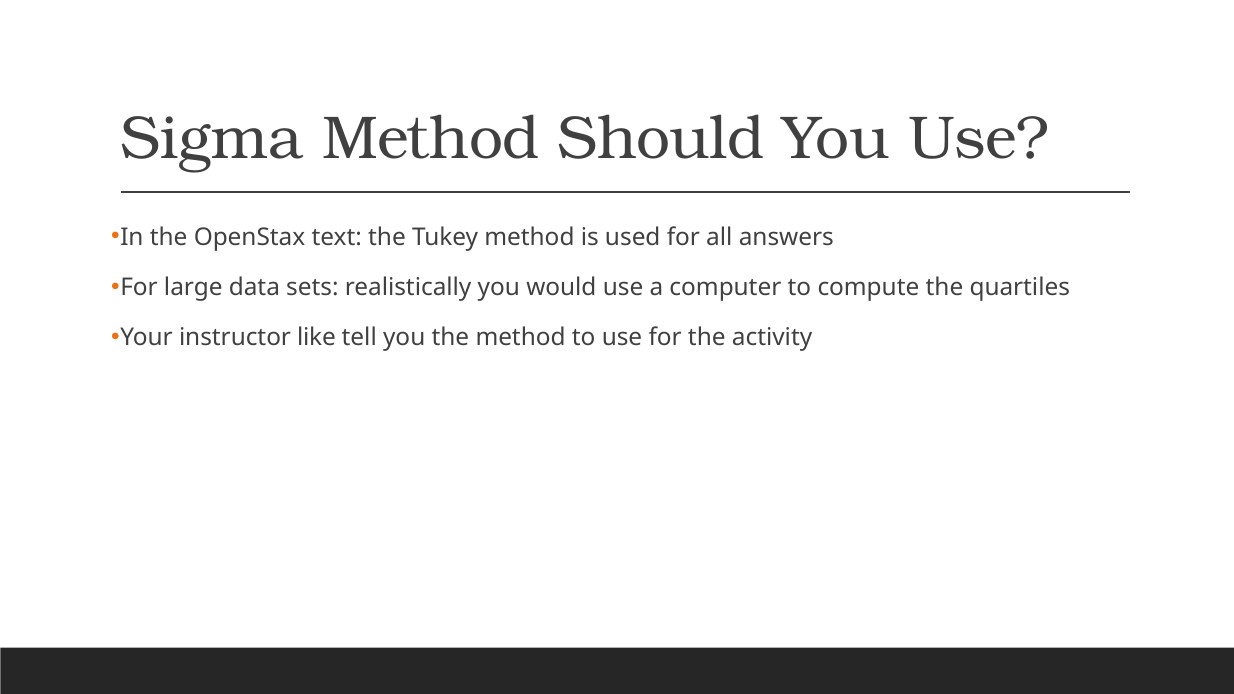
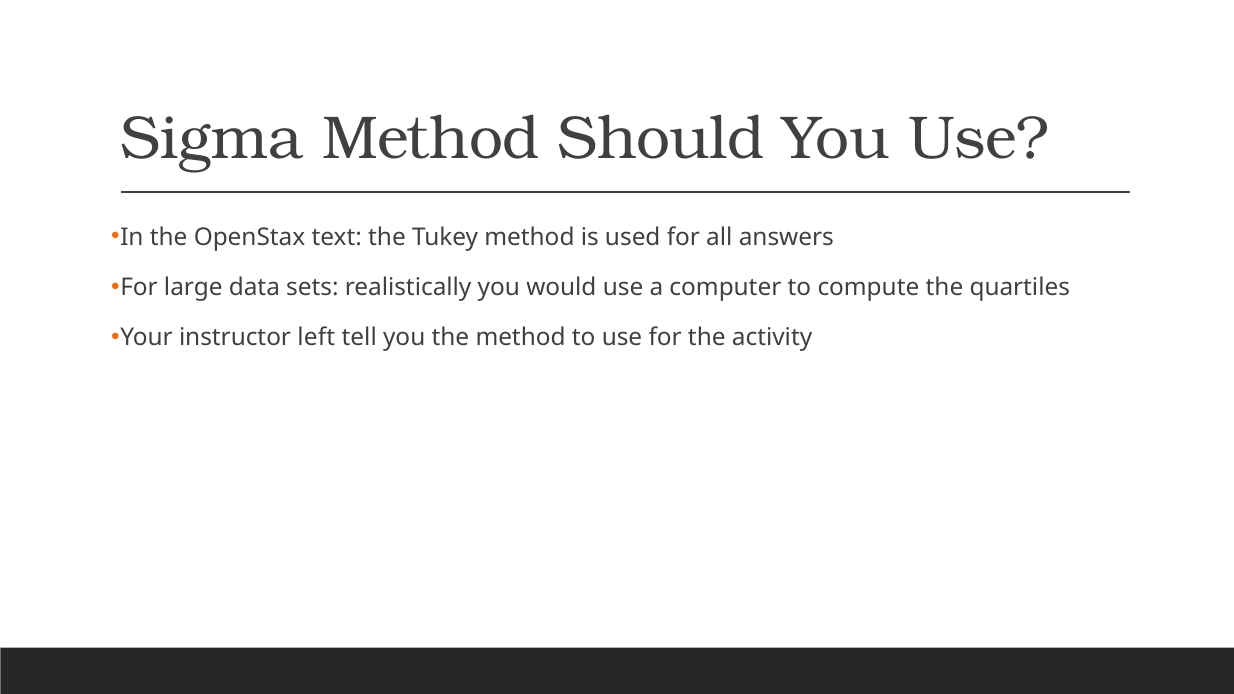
like: like -> left (316, 338)
